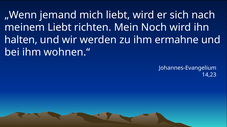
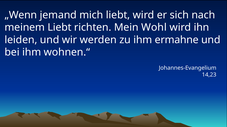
Noch: Noch -> Wohl (154, 27)
halten: halten -> leiden (21, 40)
